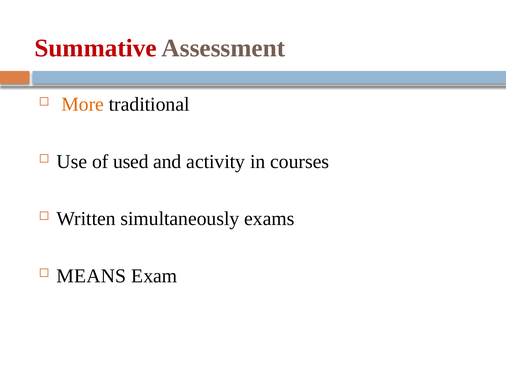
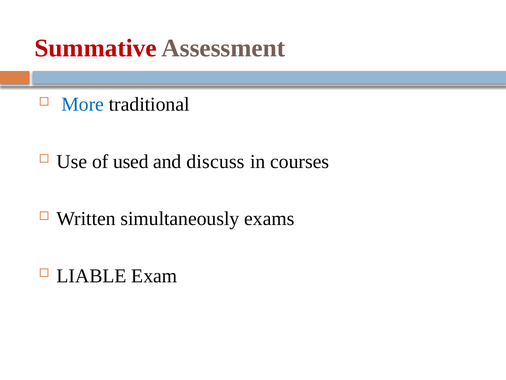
More colour: orange -> blue (83, 104)
activity: activity -> discuss (216, 161)
MEANS: MEANS -> LIABLE (92, 276)
